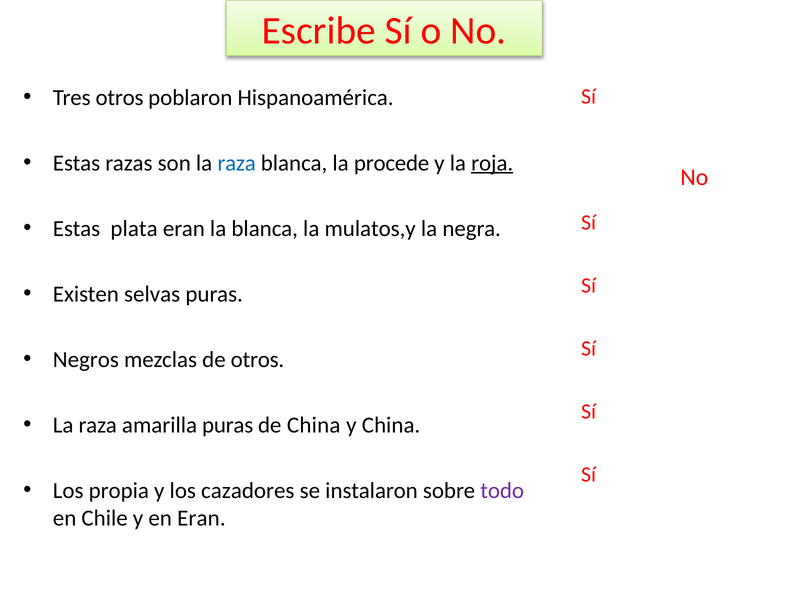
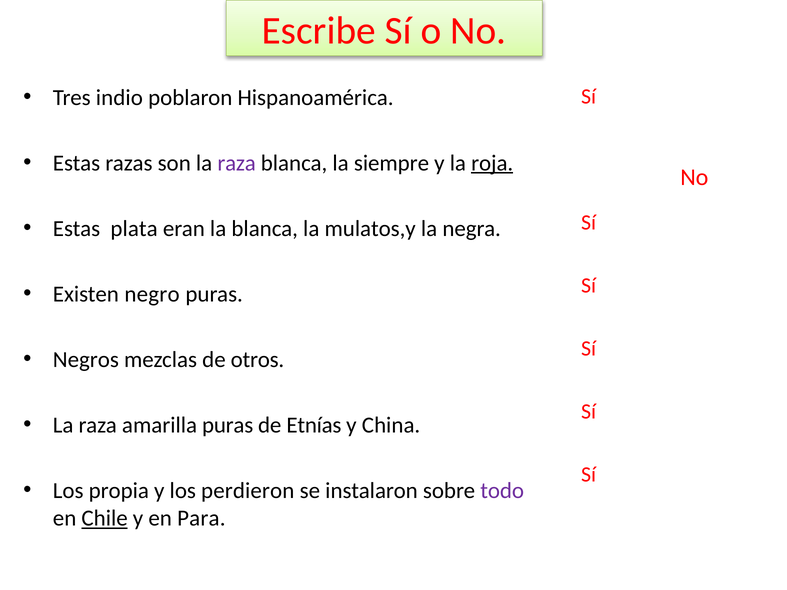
Tres otros: otros -> indio (119, 98)
raza colour: blue -> purple (237, 163)
procede: procede -> siempre (392, 163)
selvas: selvas -> negro (152, 294)
de China: China -> Etnías (314, 425)
cazadores: cazadores -> perdieron (248, 491)
Chile underline: none -> present (105, 518)
en Eran: Eran -> Para (201, 518)
